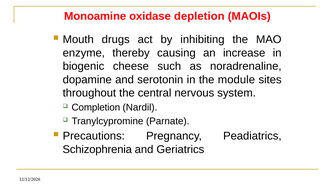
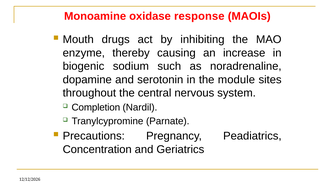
depletion: depletion -> response (199, 16)
cheese: cheese -> sodium (131, 66)
Schizophrenia: Schizophrenia -> Concentration (97, 150)
